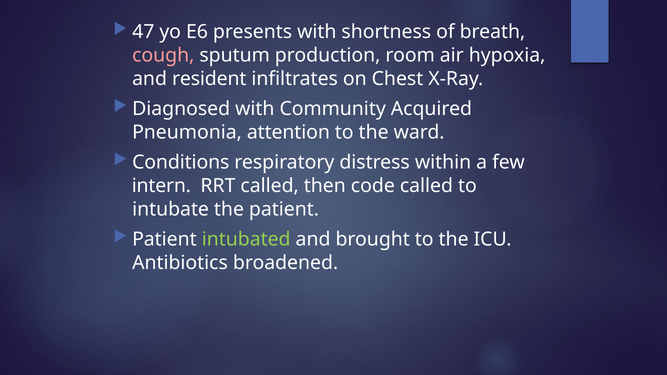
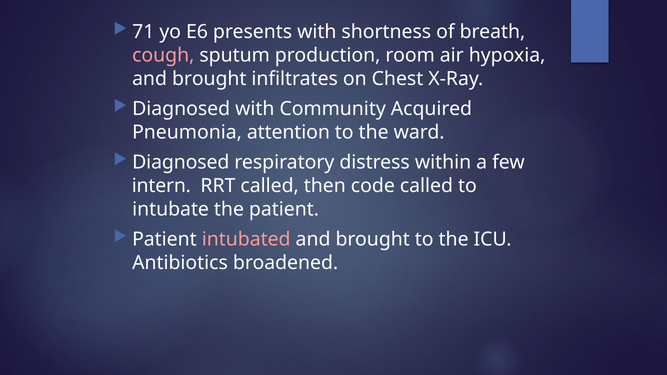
47: 47 -> 71 (143, 32)
resident: resident -> brought (209, 79)
Conditions: Conditions -> Diagnosed (181, 163)
intubated colour: light green -> pink (246, 240)
